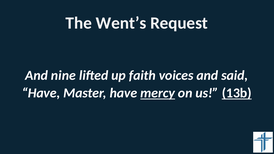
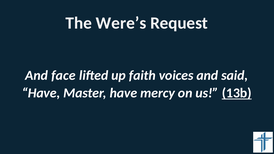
Went’s: Went’s -> Were’s (121, 23)
nine: nine -> face (63, 76)
mercy underline: present -> none (158, 93)
